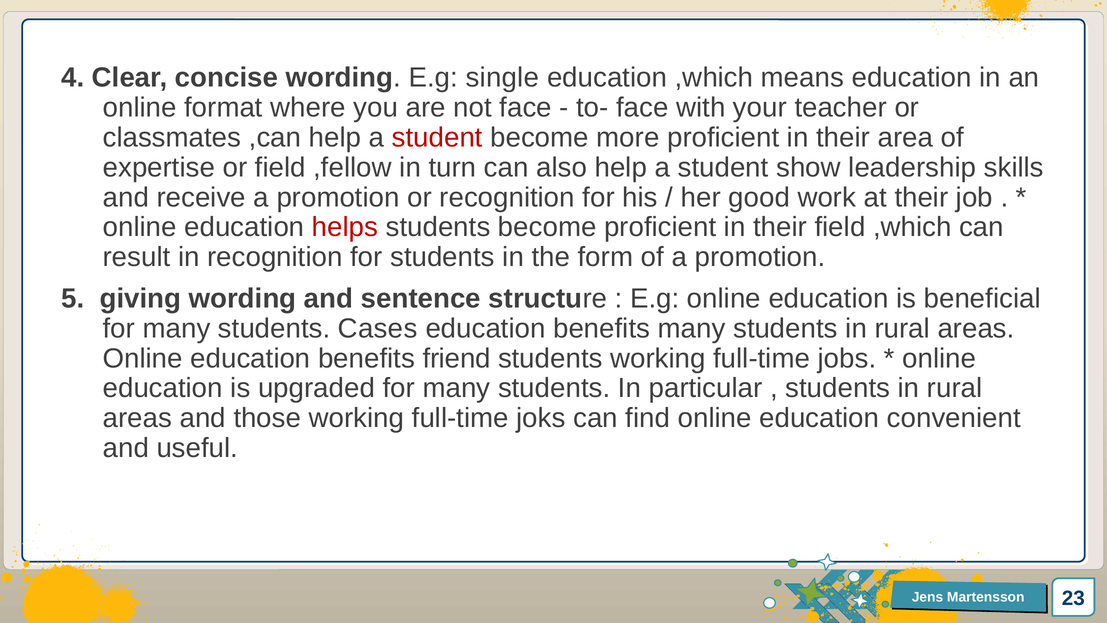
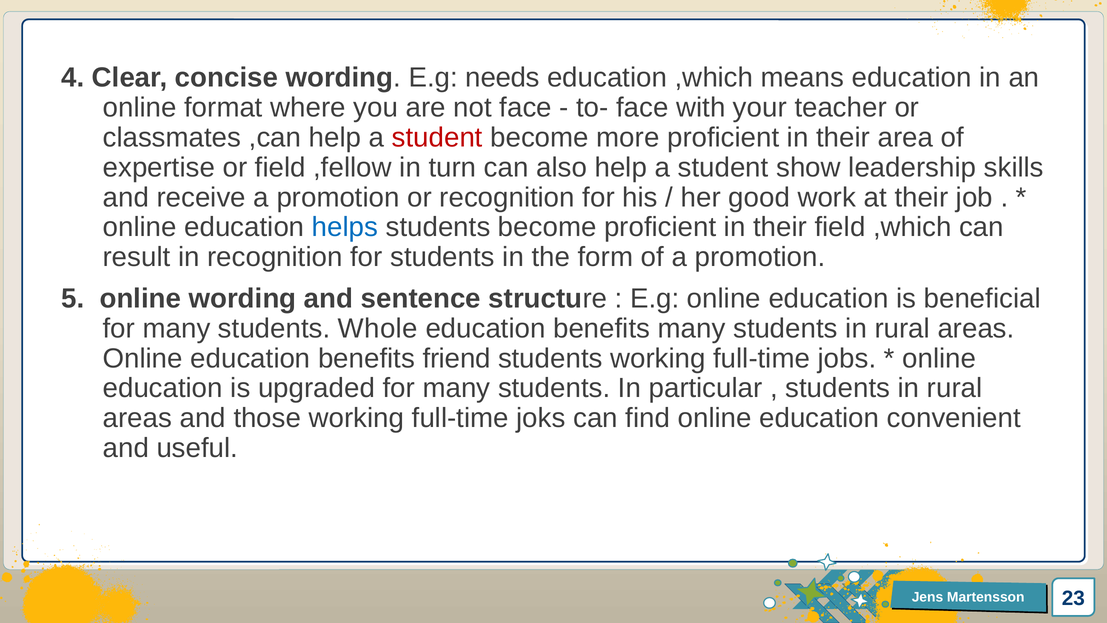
single: single -> needs (503, 78)
helps colour: red -> blue (345, 227)
5 giving: giving -> online (140, 298)
Cases: Cases -> Whole (378, 328)
